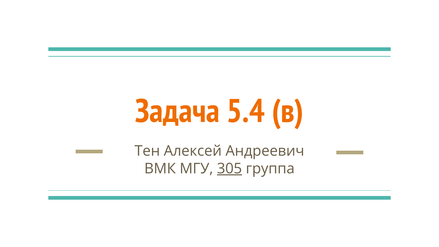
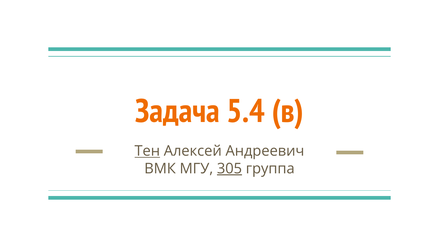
Тен underline: none -> present (147, 151)
